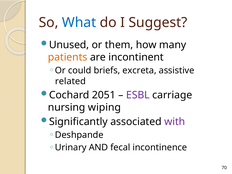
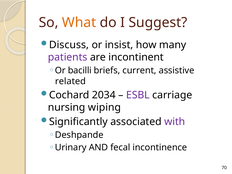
What colour: blue -> orange (79, 22)
Unused: Unused -> Discuss (69, 45)
them: them -> insist (119, 45)
patients colour: orange -> purple (68, 57)
could: could -> bacilli (80, 70)
excreta: excreta -> current (139, 70)
2051: 2051 -> 2034 (104, 95)
